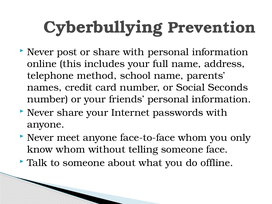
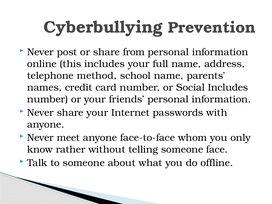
share with: with -> from (134, 52)
Social Seconds: Seconds -> Includes (228, 87)
know whom: whom -> rather (71, 150)
